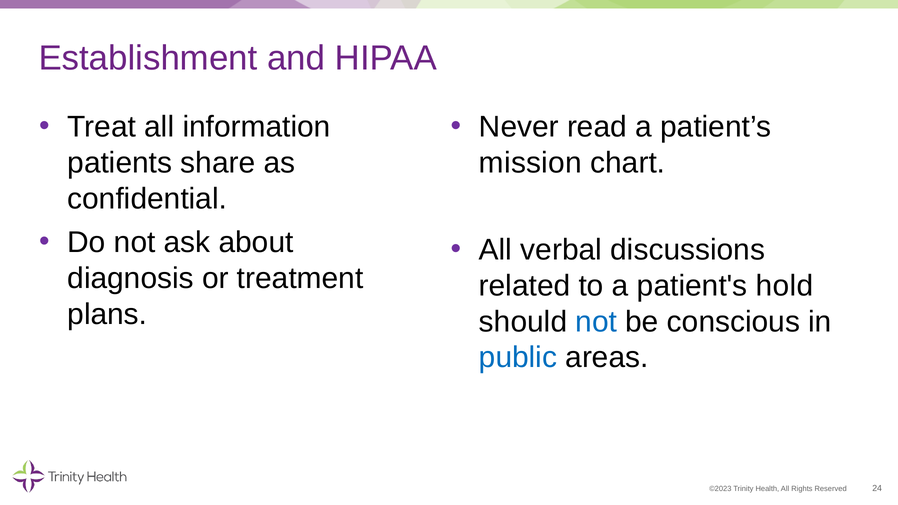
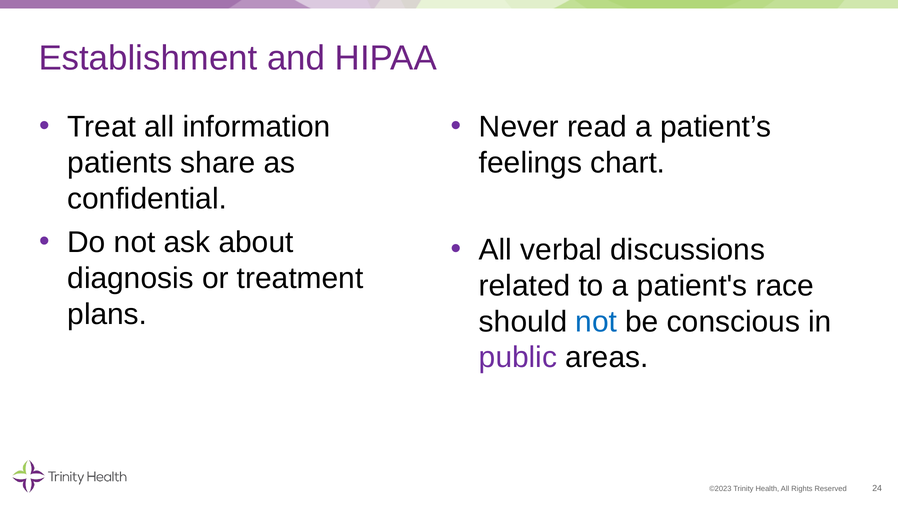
mission: mission -> feelings (531, 163)
hold: hold -> race (785, 286)
public colour: blue -> purple (518, 358)
